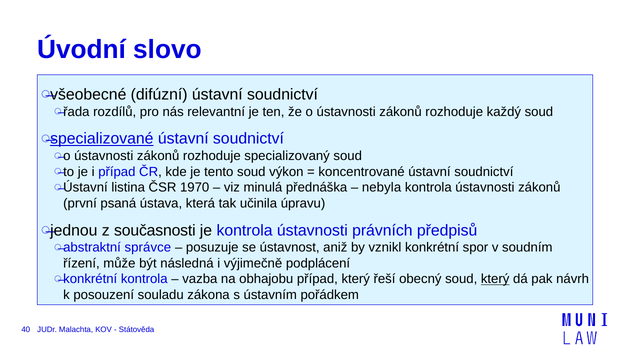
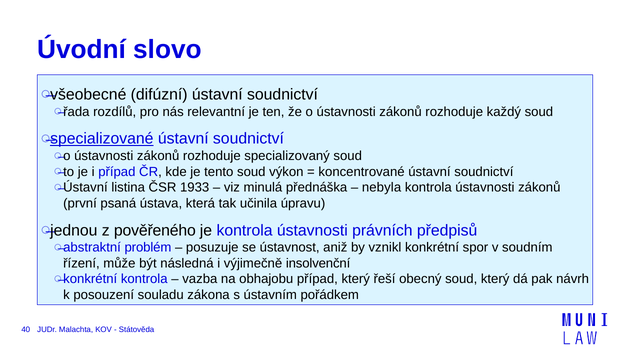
1970: 1970 -> 1933 (195, 187)
současnosti: současnosti -> pověřeného (155, 230)
správce: správce -> problém (148, 247)
podplácení: podplácení -> insolvenční (318, 263)
který underline: present -> none (495, 279)
